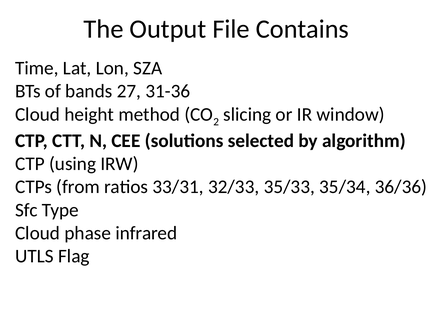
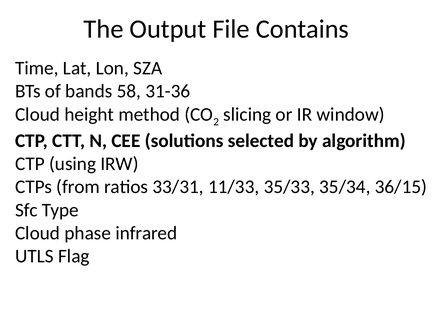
27: 27 -> 58 (129, 91)
32/33: 32/33 -> 11/33 (234, 187)
36/36: 36/36 -> 36/15 (401, 187)
